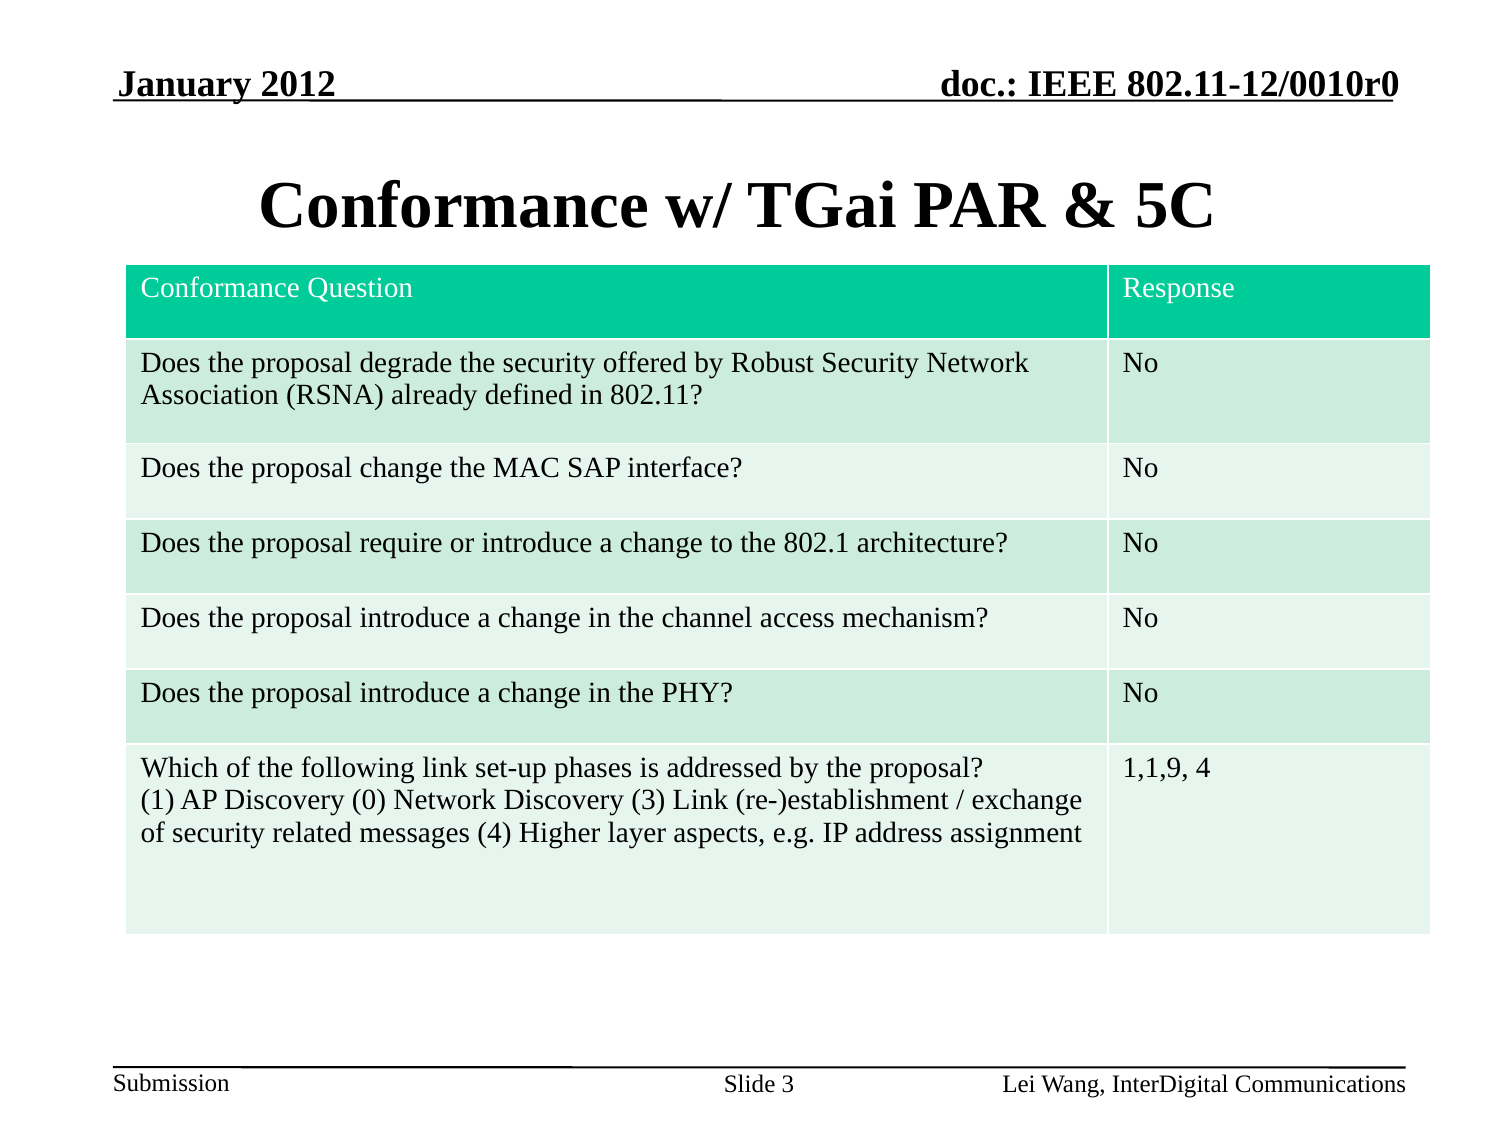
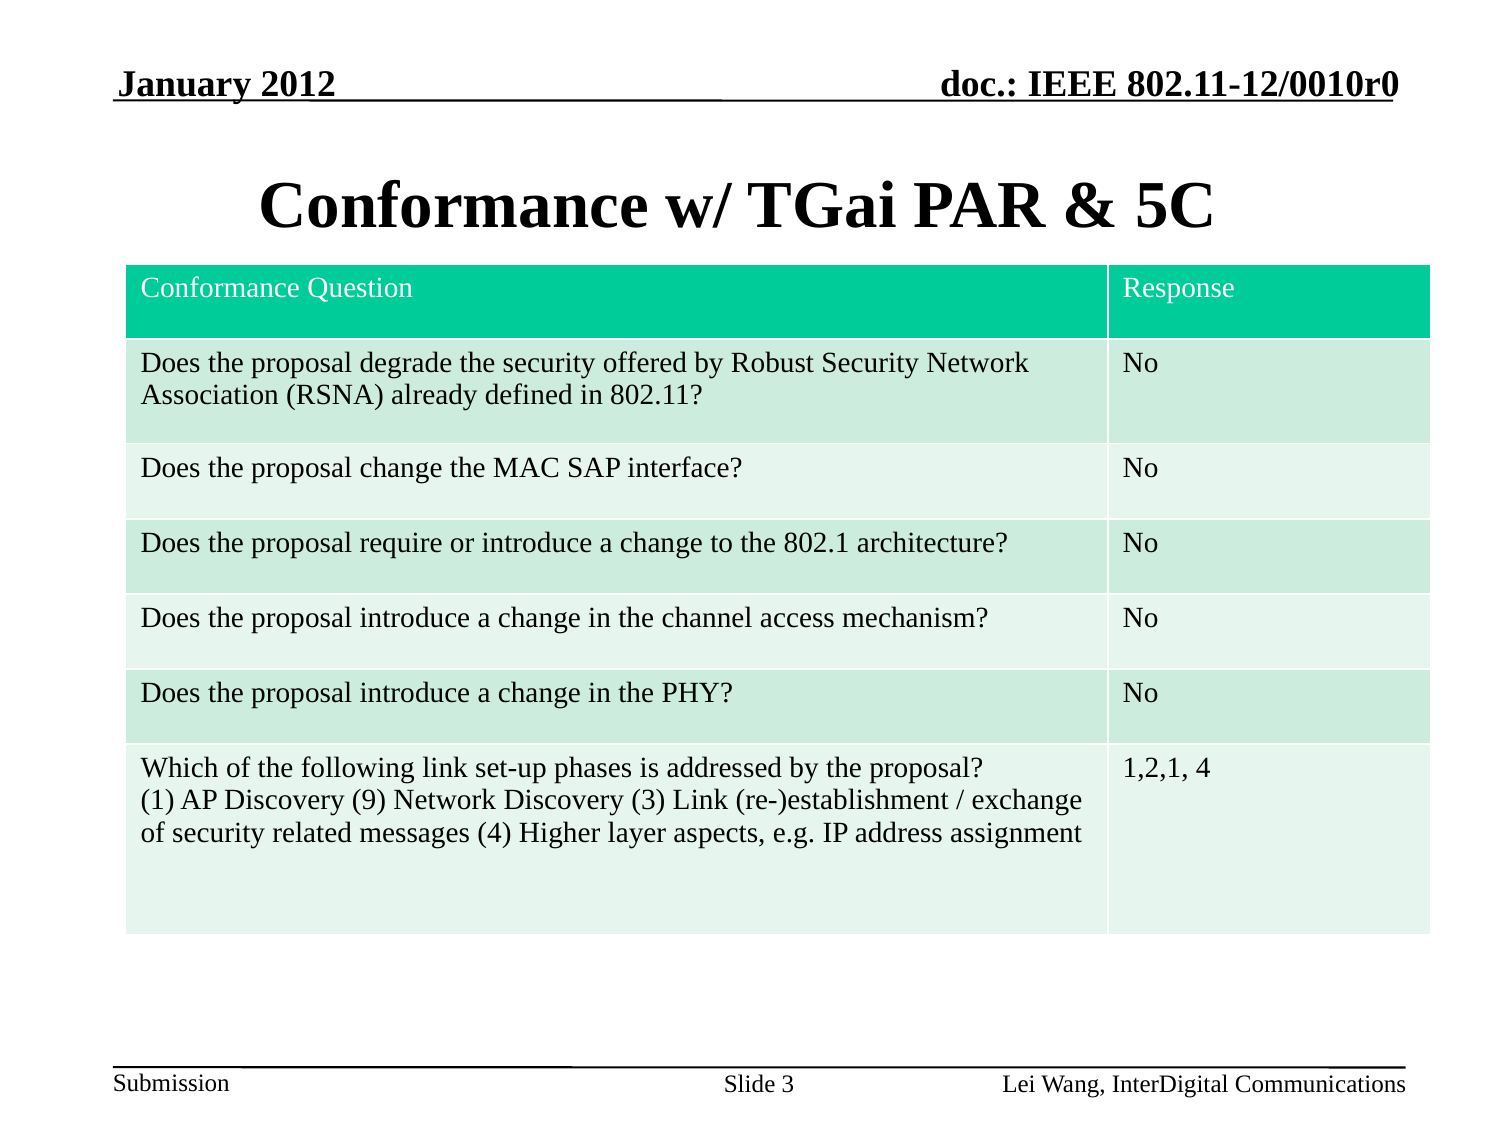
1,1,9: 1,1,9 -> 1,2,1 (1156, 767)
0: 0 -> 9 (369, 800)
